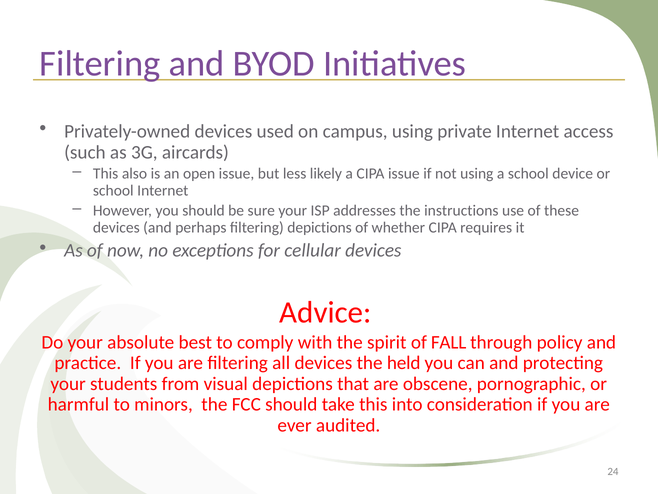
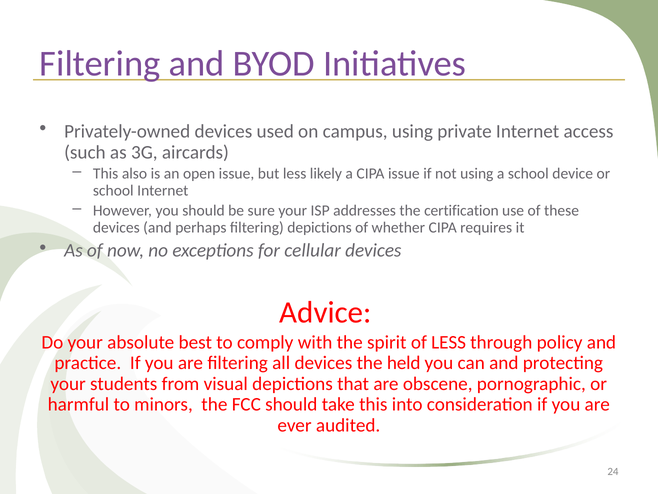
instructions: instructions -> certification (461, 210)
of FALL: FALL -> LESS (449, 342)
